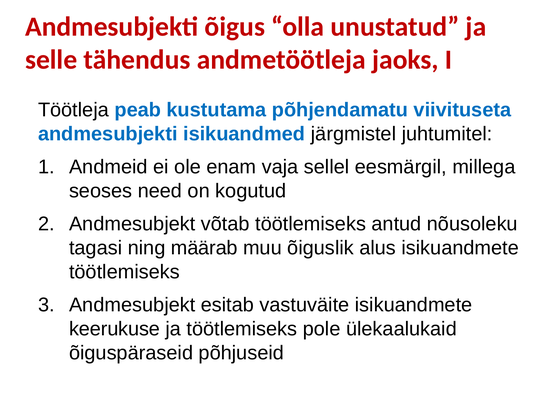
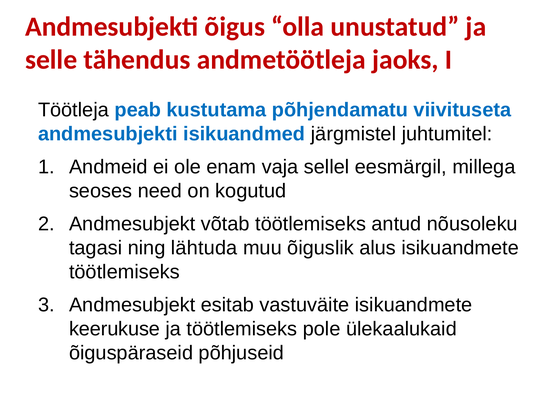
määrab: määrab -> lähtuda (204, 248)
